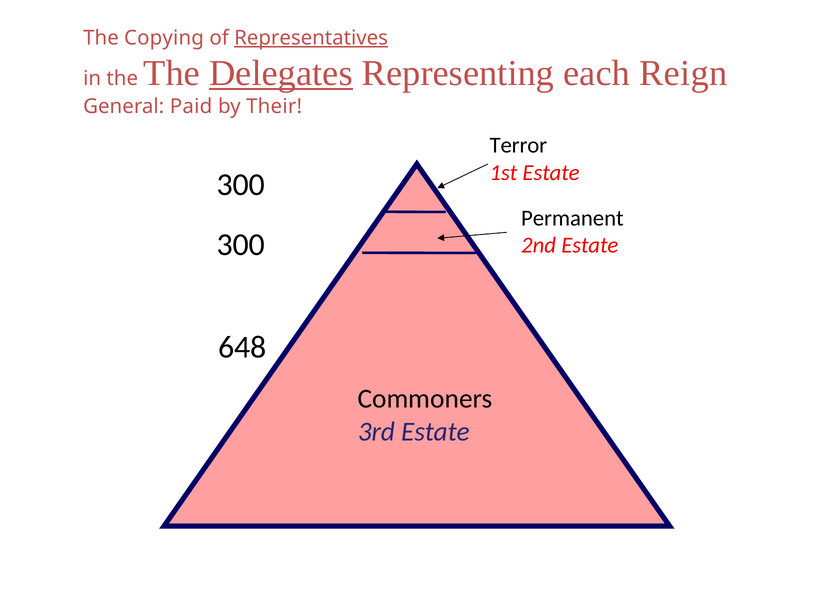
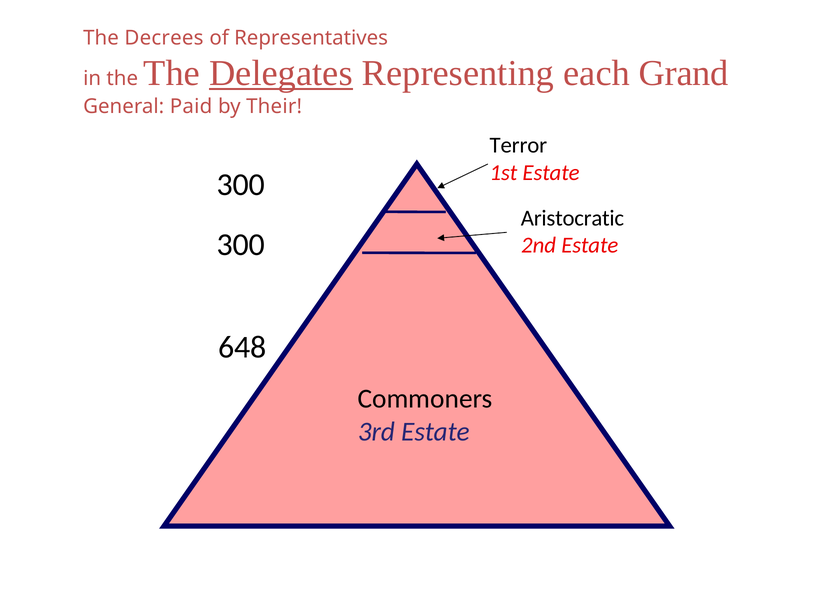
Copying: Copying -> Decrees (164, 38)
Representatives underline: present -> none (311, 38)
Reign: Reign -> Grand (684, 73)
Permanent: Permanent -> Aristocratic (572, 218)
